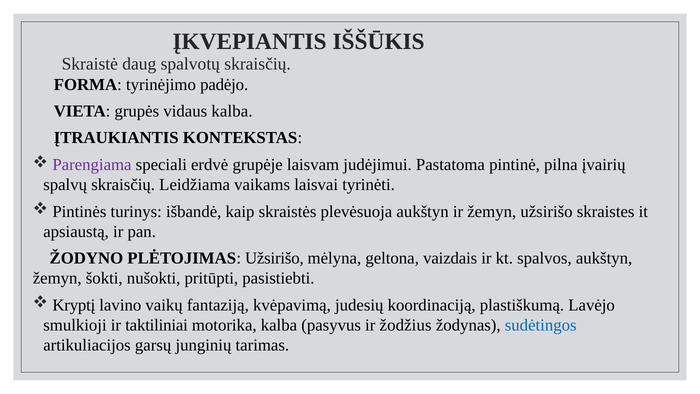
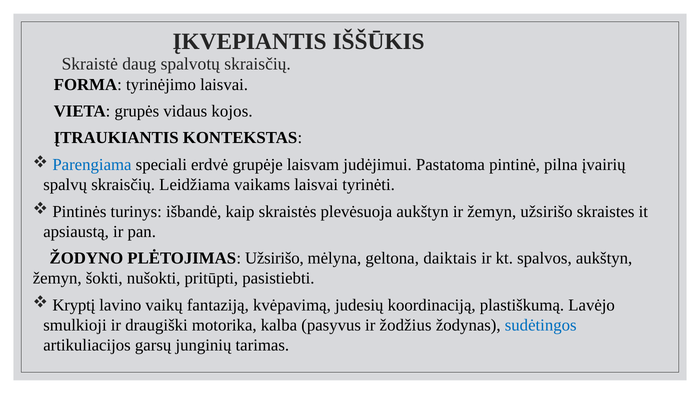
tyrinėjimo padėjo: padėjo -> laisvai (224, 85)
vidaus kalba: kalba -> kojos (232, 111)
Parengiama colour: purple -> blue (92, 165)
vaizdais: vaizdais -> daiktais (450, 258)
taktiliniai: taktiliniai -> draugiški (156, 325)
